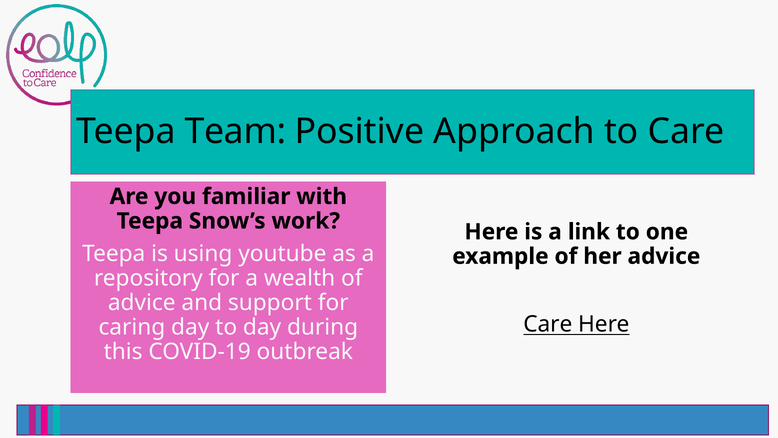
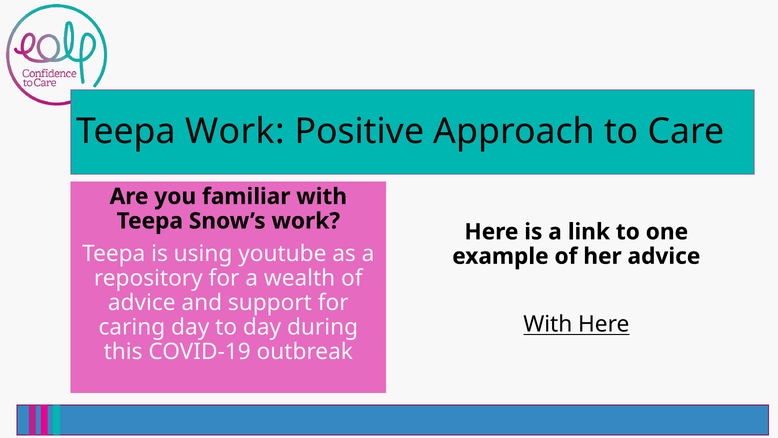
Teepa Team: Team -> Work (235, 132)
Care: Care -> With (548, 324)
